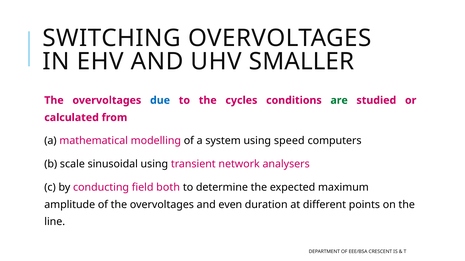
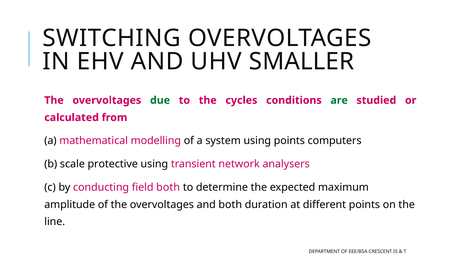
due colour: blue -> green (160, 101)
using speed: speed -> points (289, 141)
sinusoidal: sinusoidal -> protective (113, 164)
and even: even -> both (230, 205)
